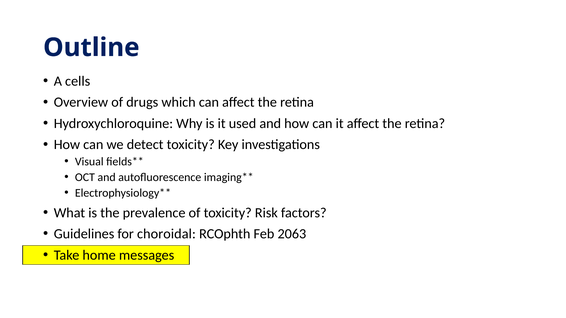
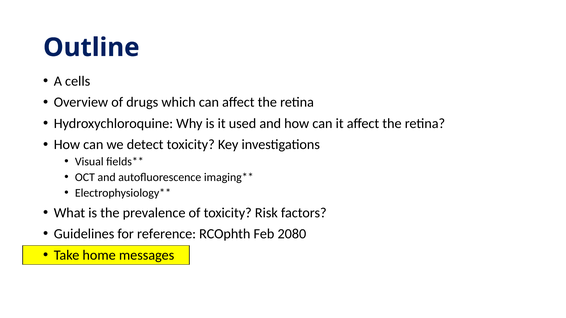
choroidal: choroidal -> reference (167, 234)
2063: 2063 -> 2080 (292, 234)
